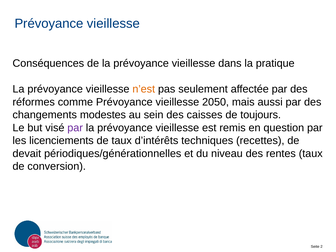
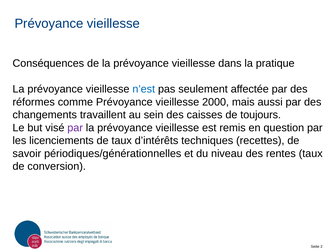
n’est colour: orange -> blue (144, 89)
2050: 2050 -> 2000 (216, 102)
modestes: modestes -> travaillent (103, 115)
devait: devait -> savoir (27, 153)
